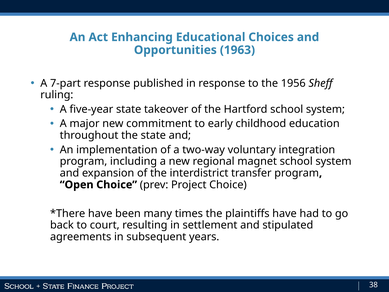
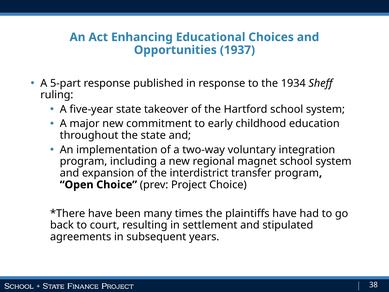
1963: 1963 -> 1937 (237, 50)
7-part: 7-part -> 5-part (65, 83)
1956: 1956 -> 1934 (293, 83)
